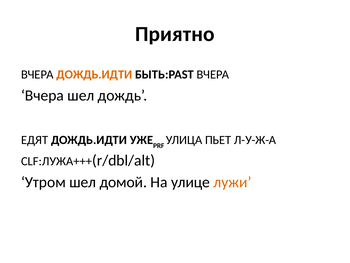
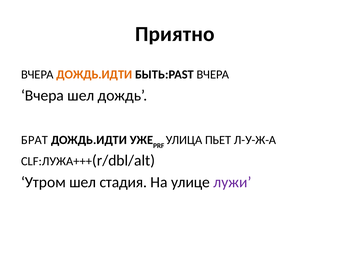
ЕДЯТ: ЕДЯТ -> БРАТ (35, 140)
домой: домой -> стадия (123, 182)
лужи colour: orange -> purple (232, 182)
